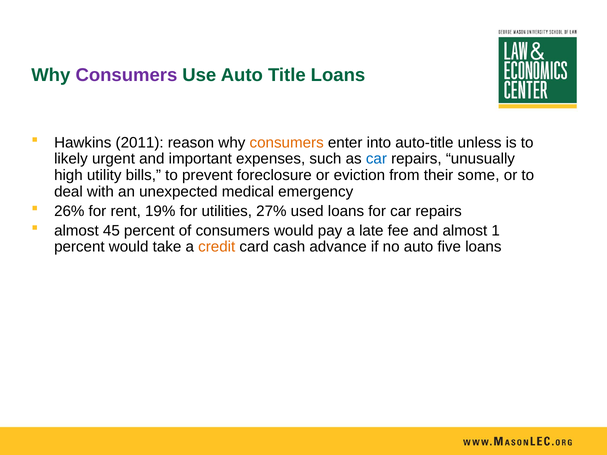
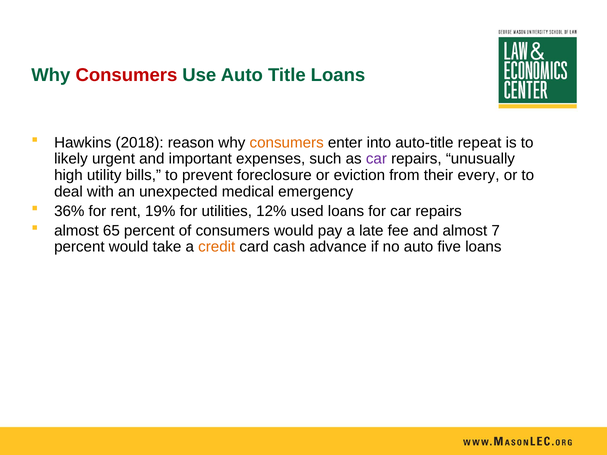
Consumers colour: purple -> red (126, 75)
2011: 2011 -> 2018 (140, 143)
unless: unless -> repeat (480, 143)
car colour: blue -> purple (376, 159)
some: some -> every (479, 175)
26%: 26% -> 36% (69, 211)
27%: 27% -> 12% (271, 211)
45: 45 -> 65 (111, 231)
1: 1 -> 7 (496, 231)
